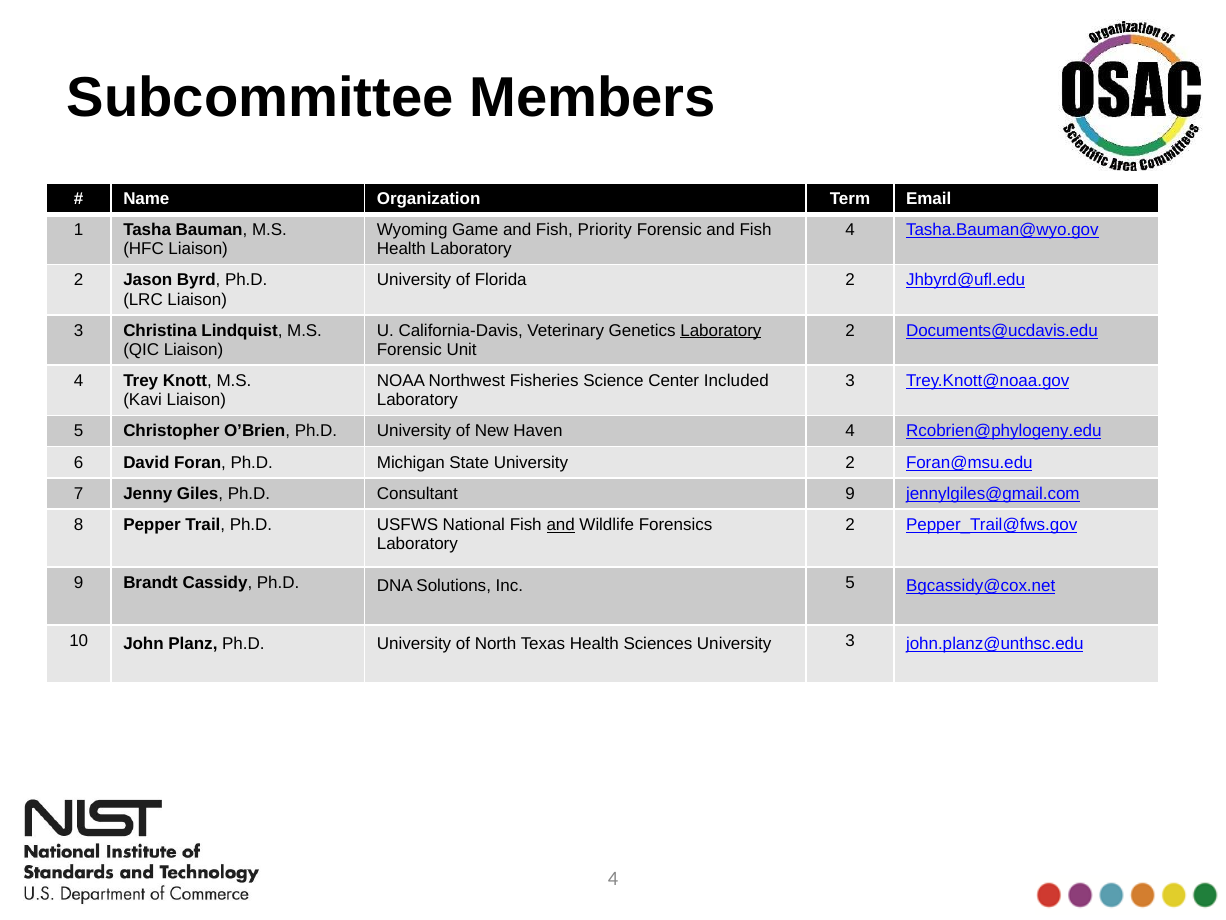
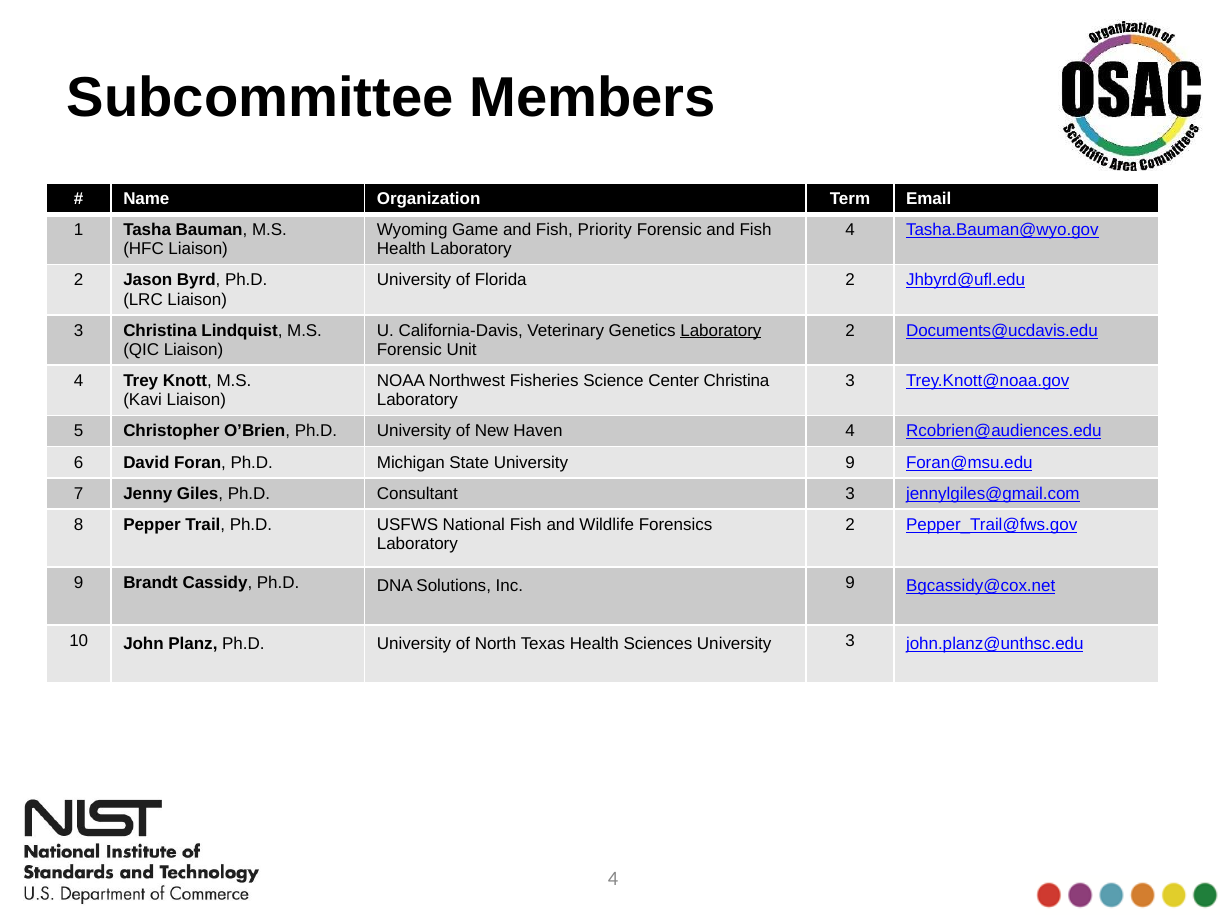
Center Included: Included -> Christina (736, 381)
Rcobrien@phylogeny.edu: Rcobrien@phylogeny.edu -> Rcobrien@audiences.edu (1004, 431)
University 2: 2 -> 9 (850, 462)
Consultant 9: 9 -> 3 (850, 493)
and underline: present -> none (561, 525)
Inc 5: 5 -> 9 (850, 583)
